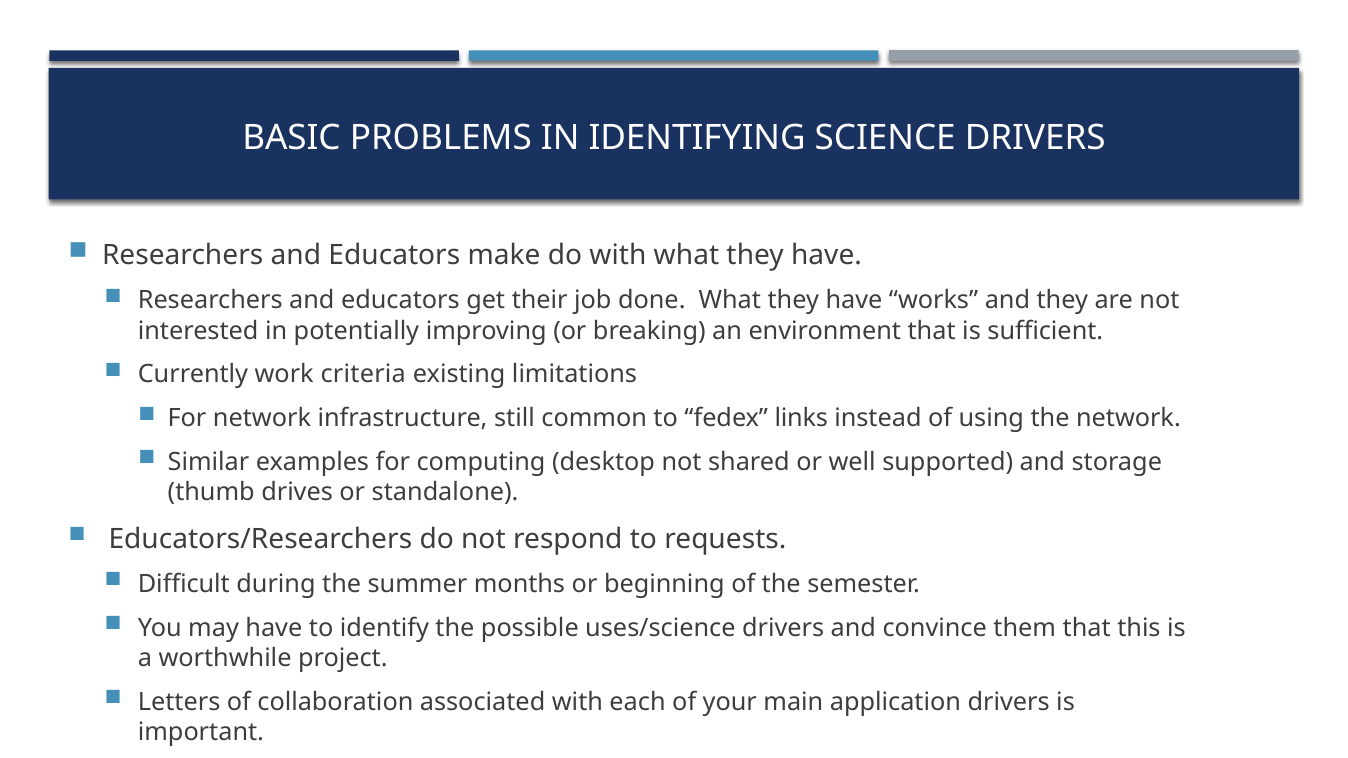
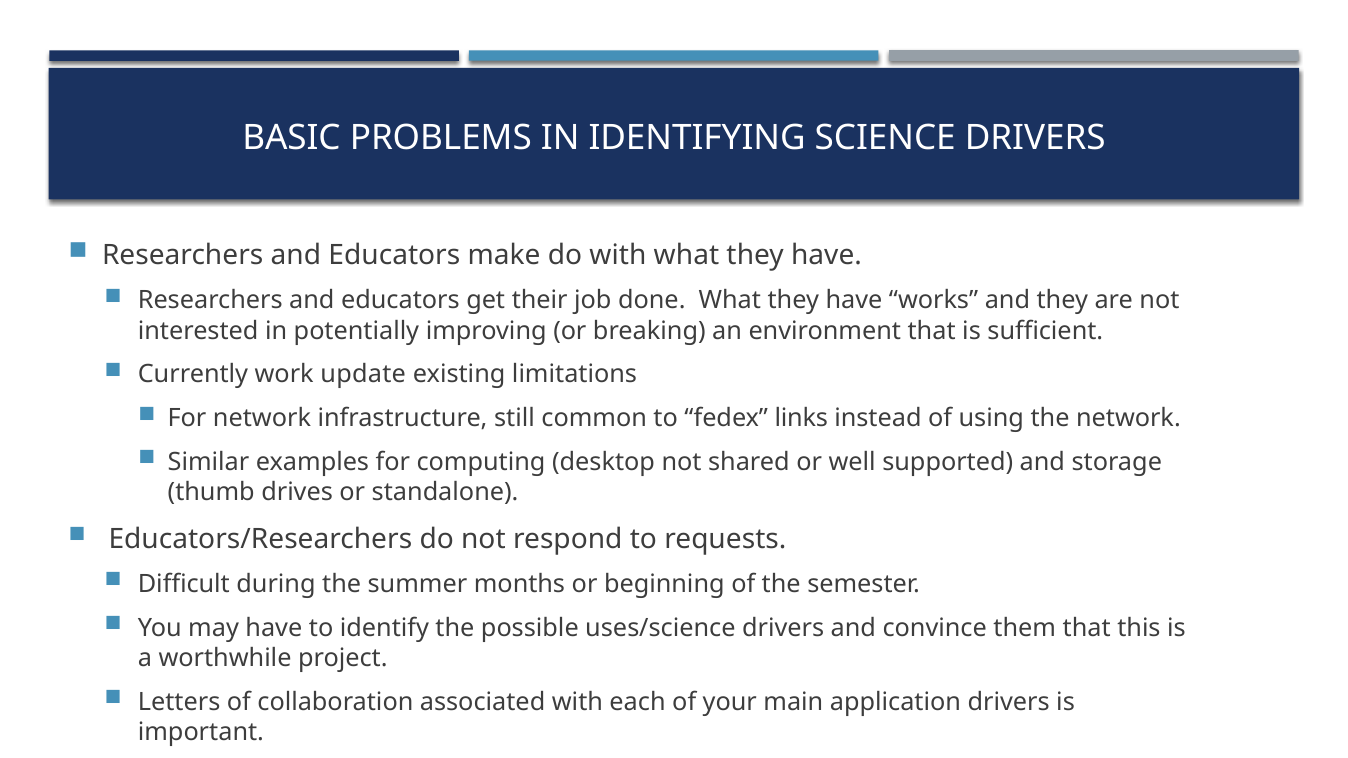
criteria: criteria -> update (363, 375)
